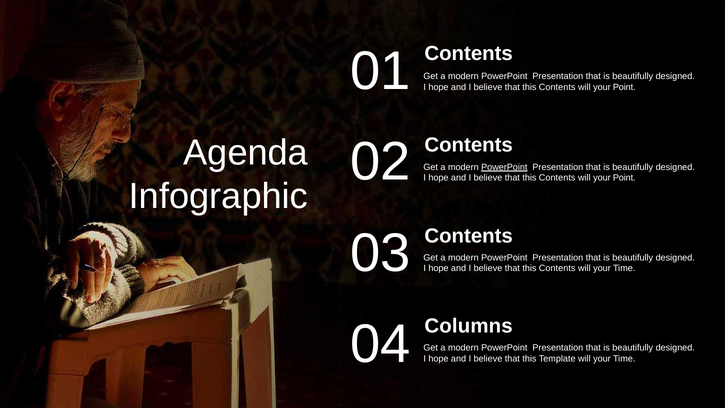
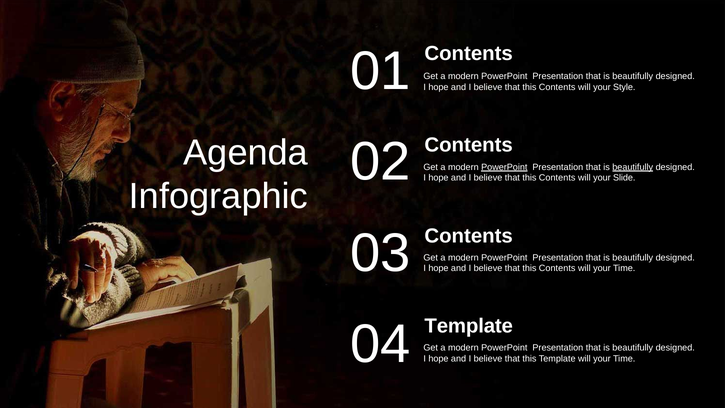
Point: Point -> Style (624, 87)
beautifully underline: none -> present (633, 167)
Point: Point -> Slide (624, 178)
Columns: Columns -> Template (469, 326)
